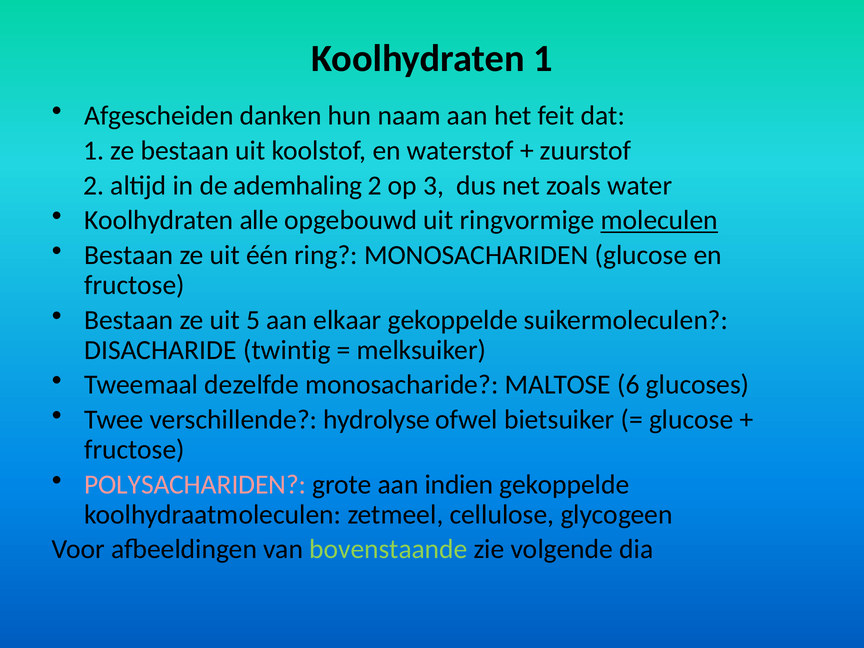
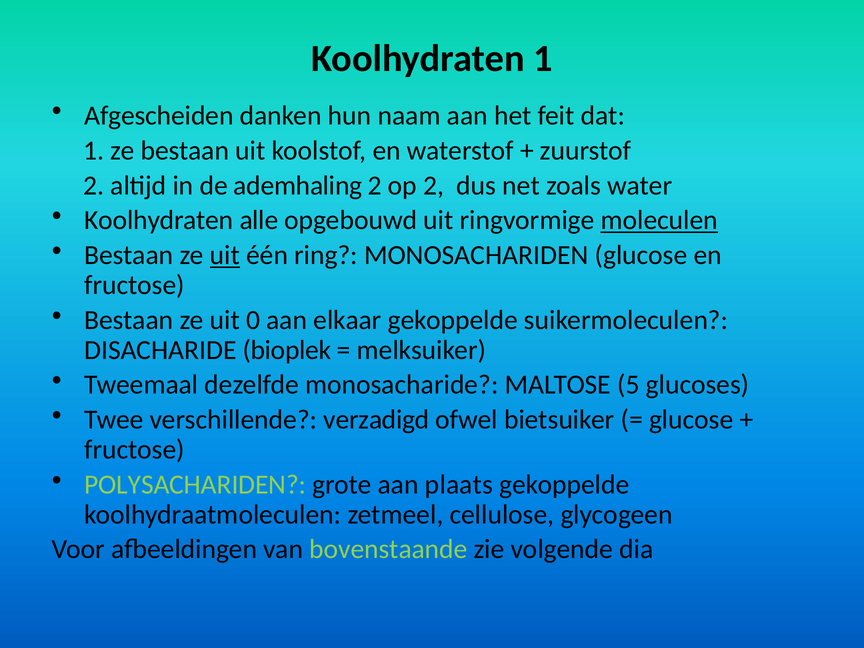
op 3: 3 -> 2 (434, 185)
uit underline: none -> present (225, 255)
5: 5 -> 0 (253, 320)
twintig: twintig -> bioplek (287, 350)
6: 6 -> 5 (628, 385)
hydrolyse: hydrolyse -> verzadigd (376, 420)
POLYSACHARIDEN colour: pink -> light green (195, 485)
indien: indien -> plaats (459, 485)
